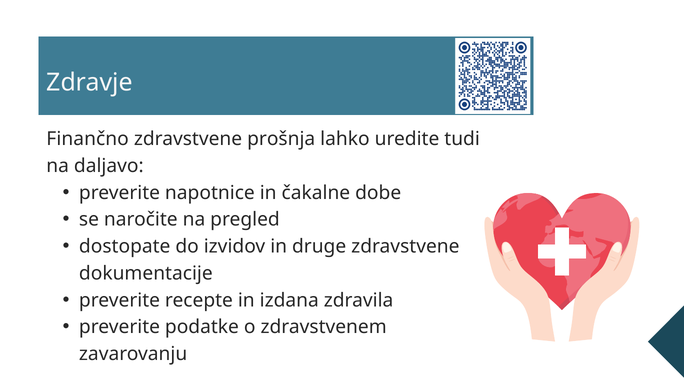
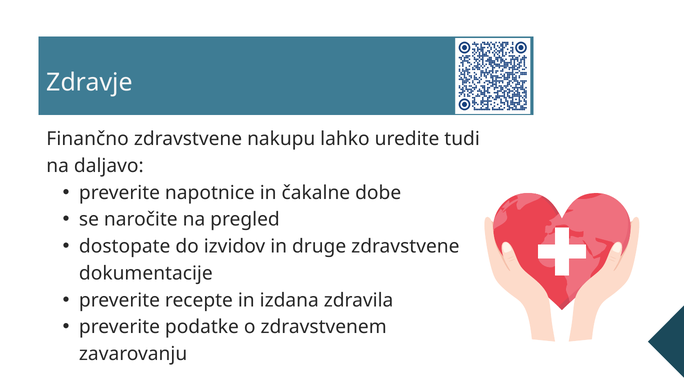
prošnja: prošnja -> nakupu (281, 139)
